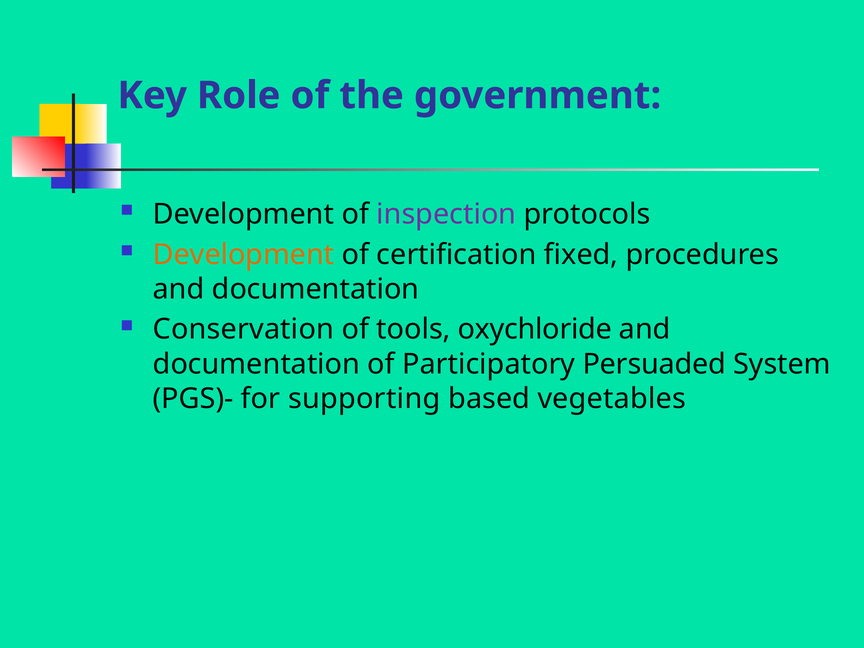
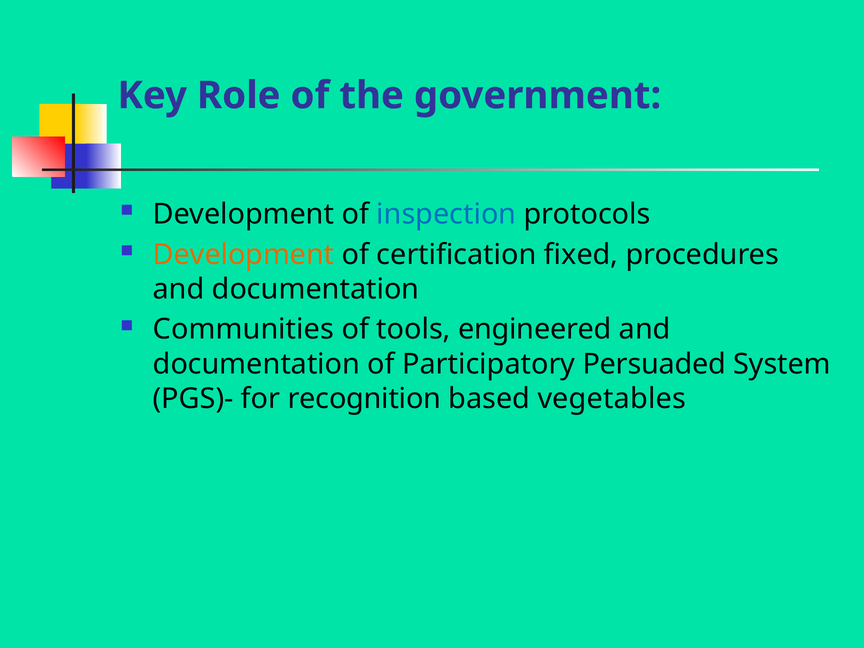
inspection colour: purple -> blue (446, 214)
Conservation: Conservation -> Communities (243, 329)
oxychloride: oxychloride -> engineered (535, 329)
supporting: supporting -> recognition (364, 399)
